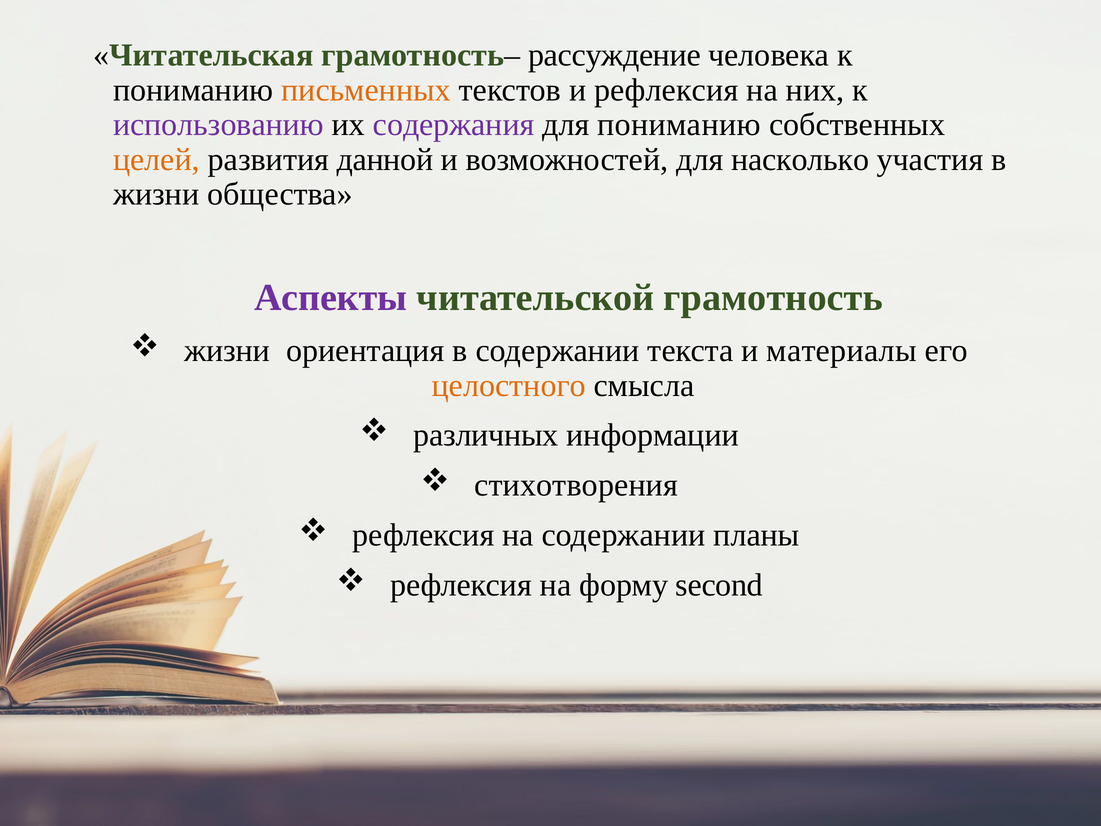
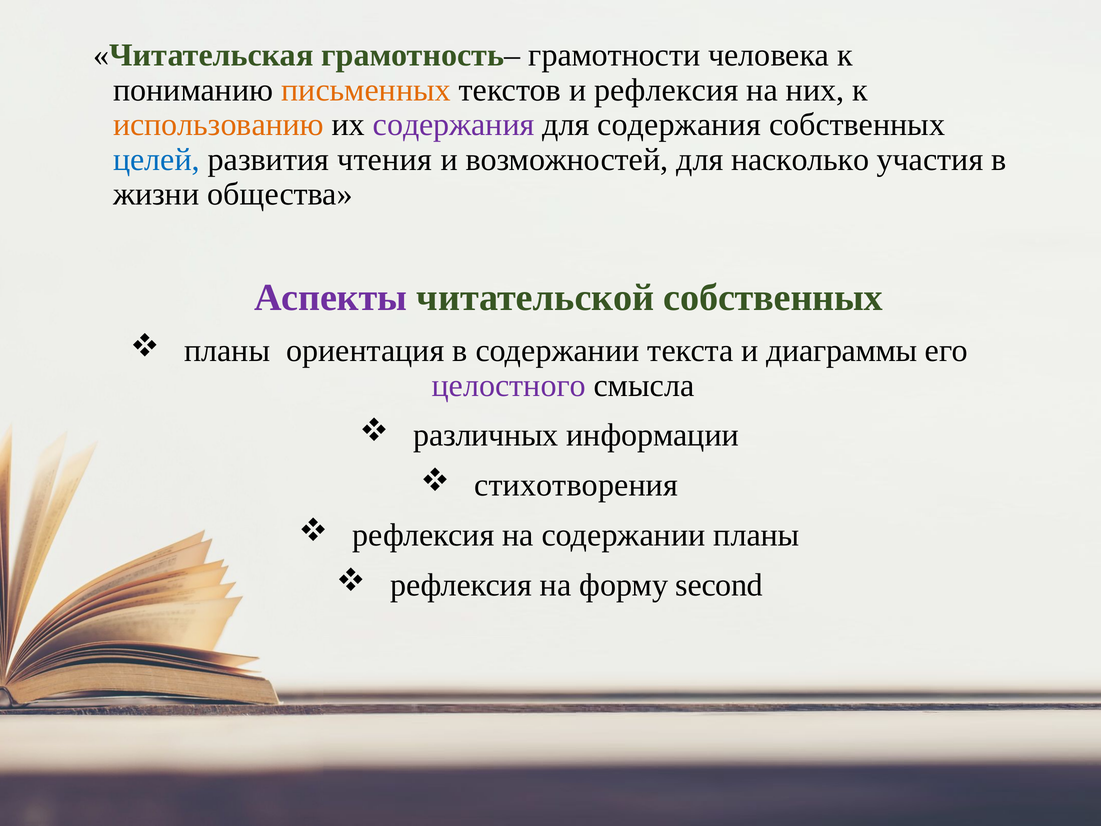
рассуждение: рассуждение -> грамотности (614, 55)
использованию colour: purple -> orange (219, 125)
для пониманию: пониманию -> содержания (679, 125)
целей colour: orange -> blue (156, 159)
данной: данной -> чтения (385, 159)
читательской грамотность: грамотность -> собственных (773, 297)
жизни: жизни -> планы (227, 351)
материалы: материалы -> диаграммы (842, 351)
целостного colour: orange -> purple (509, 385)
